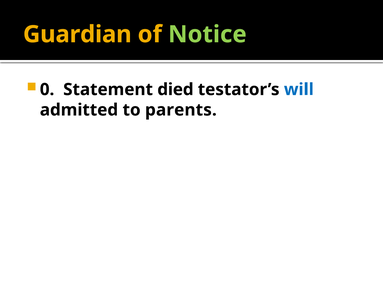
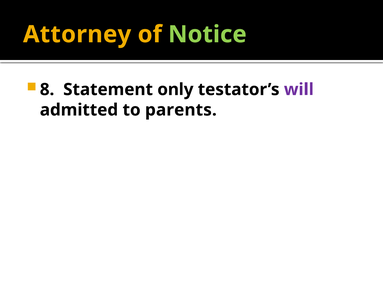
Guardian: Guardian -> Attorney (77, 34)
0: 0 -> 8 (47, 90)
died: died -> only (175, 90)
will colour: blue -> purple (299, 90)
